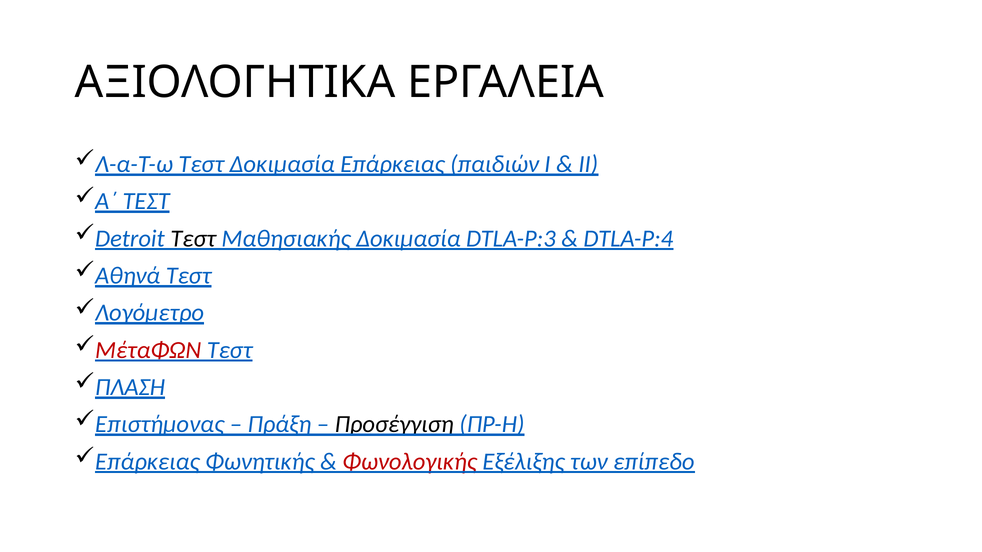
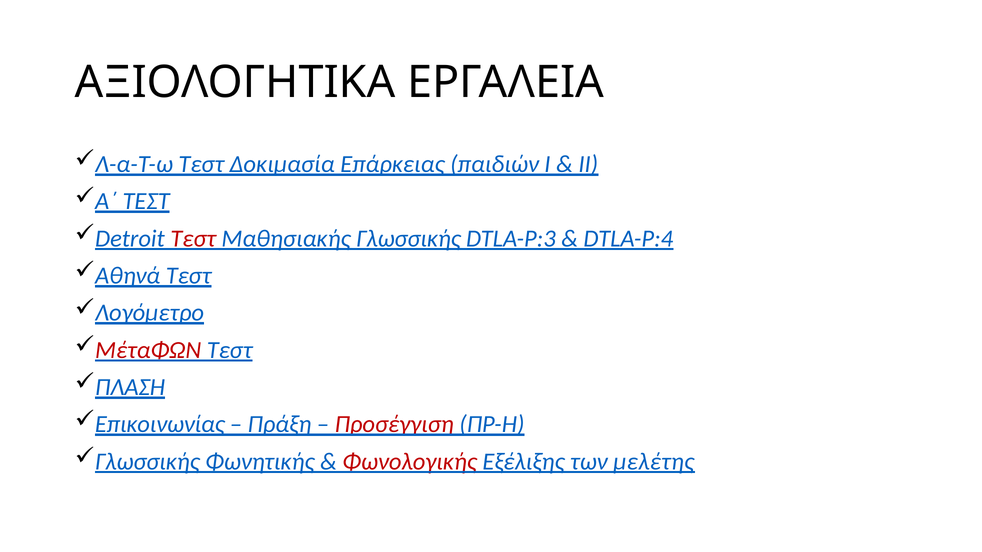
Τεστ colour: black -> red (193, 239)
Μαθησιακής Δοκιμασία: Δοκιμασία -> Γλωσσικής (408, 239)
Επιστήμονας: Επιστήμονας -> Επικοινωνίας (160, 425)
Προσέγγιση colour: black -> red (394, 425)
Επάρκειας: Επάρκειας -> Γλωσσικής (147, 462)
επίπεδο: επίπεδο -> μελέτης (654, 462)
